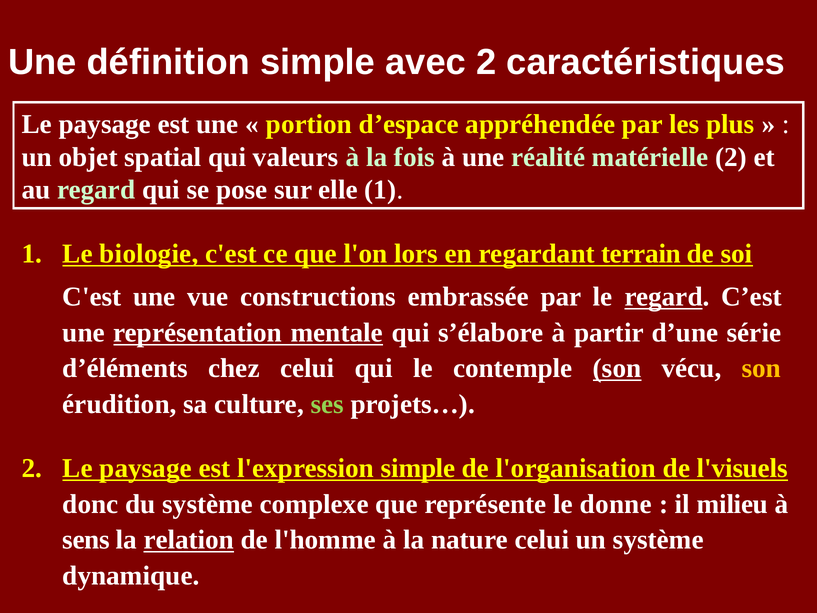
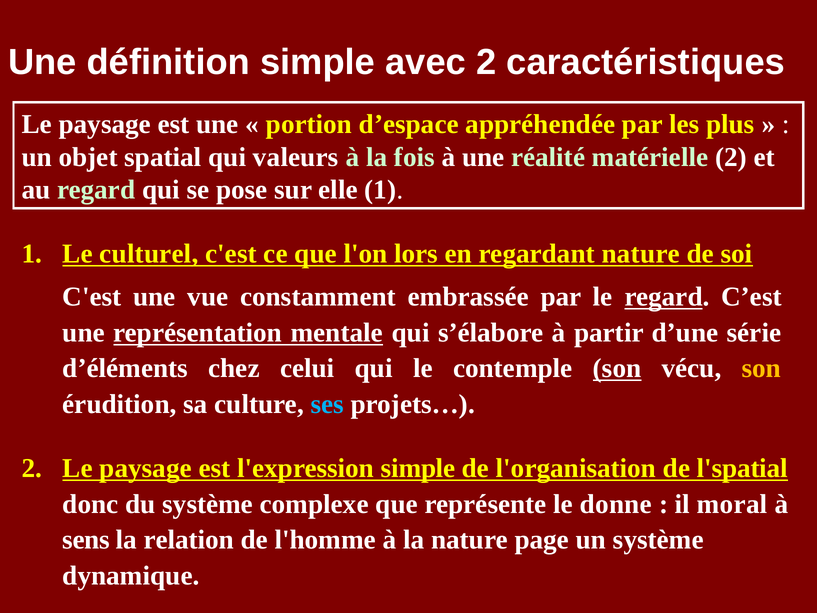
biologie: biologie -> culturel (149, 254)
regardant terrain: terrain -> nature (641, 254)
constructions: constructions -> constamment (318, 296)
ses colour: light green -> light blue (327, 404)
l'visuels: l'visuels -> l'spatial (742, 468)
milieu: milieu -> moral (732, 504)
relation underline: present -> none (189, 540)
nature celui: celui -> page (542, 540)
